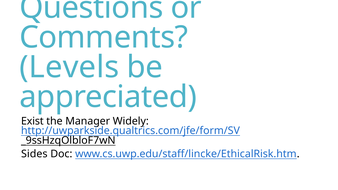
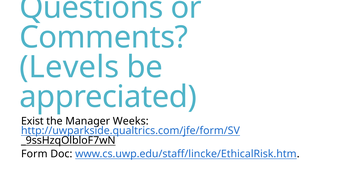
Widely: Widely -> Weeks (131, 121)
Sides: Sides -> Form (34, 154)
